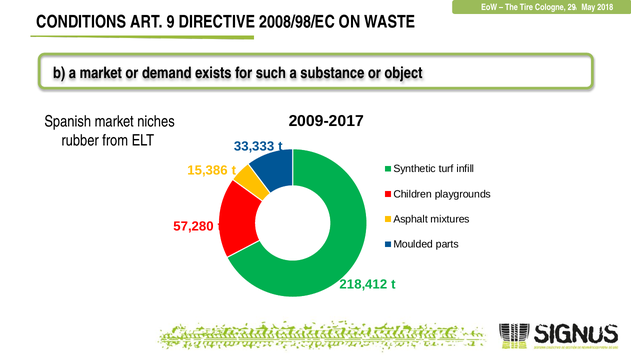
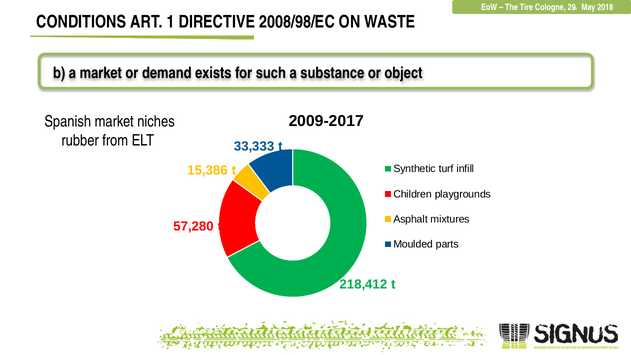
9: 9 -> 1 (171, 22)
